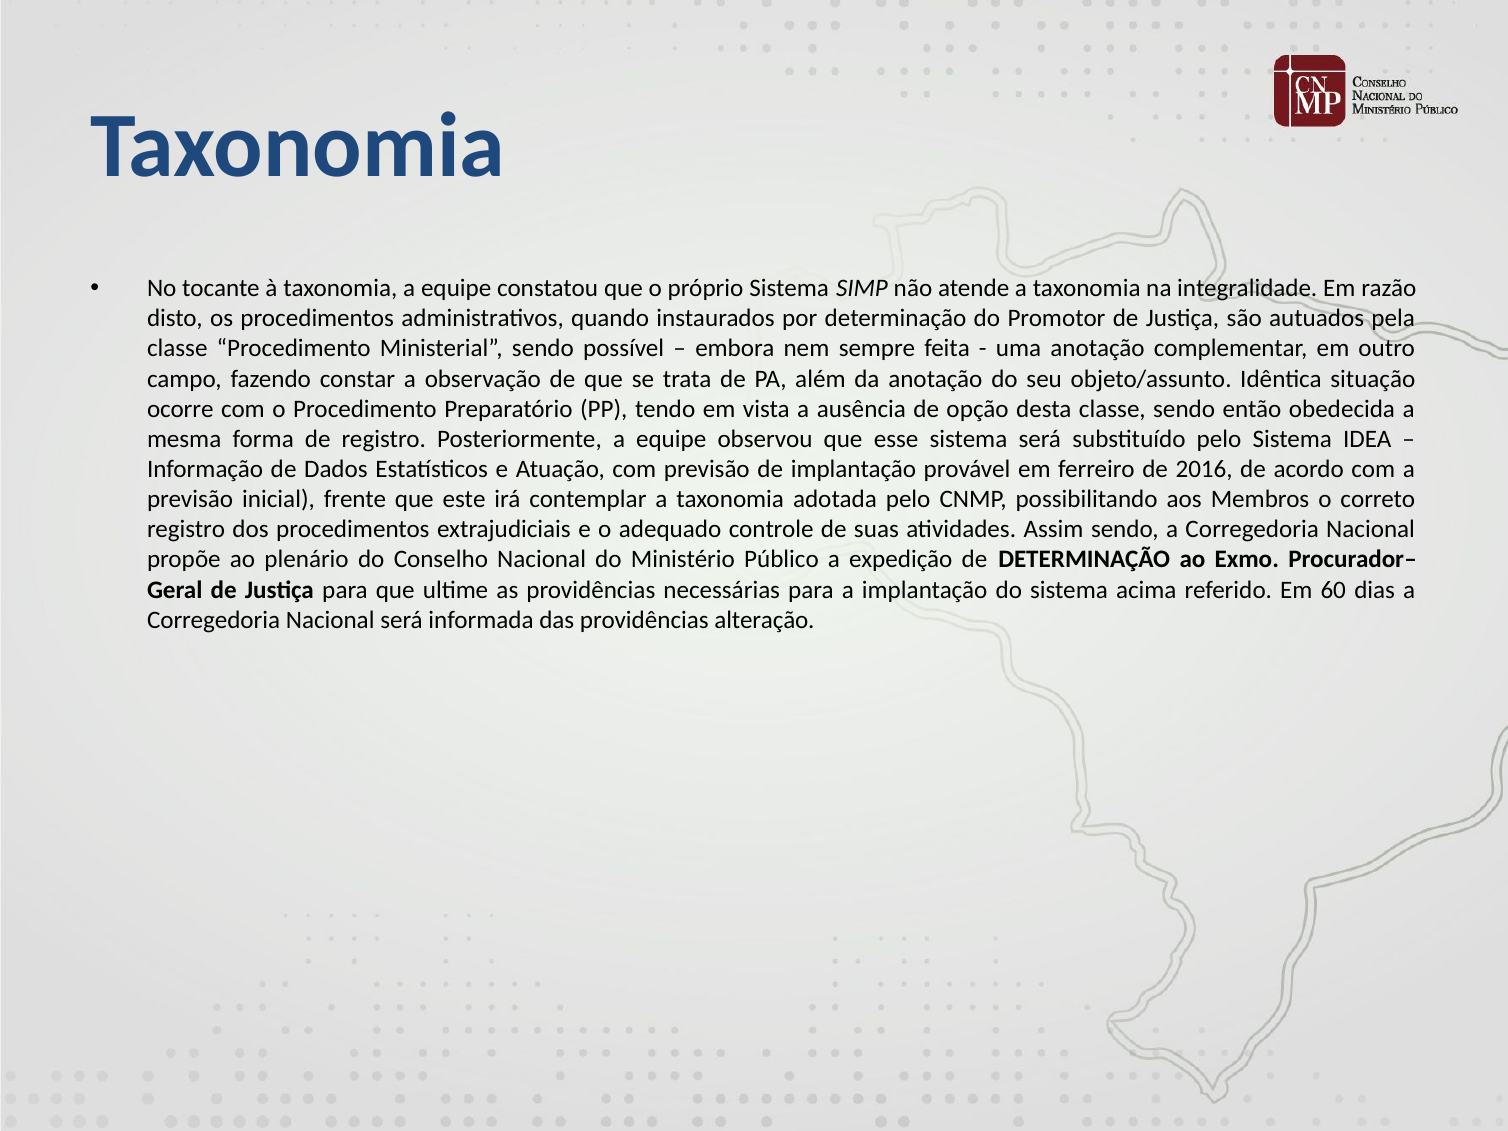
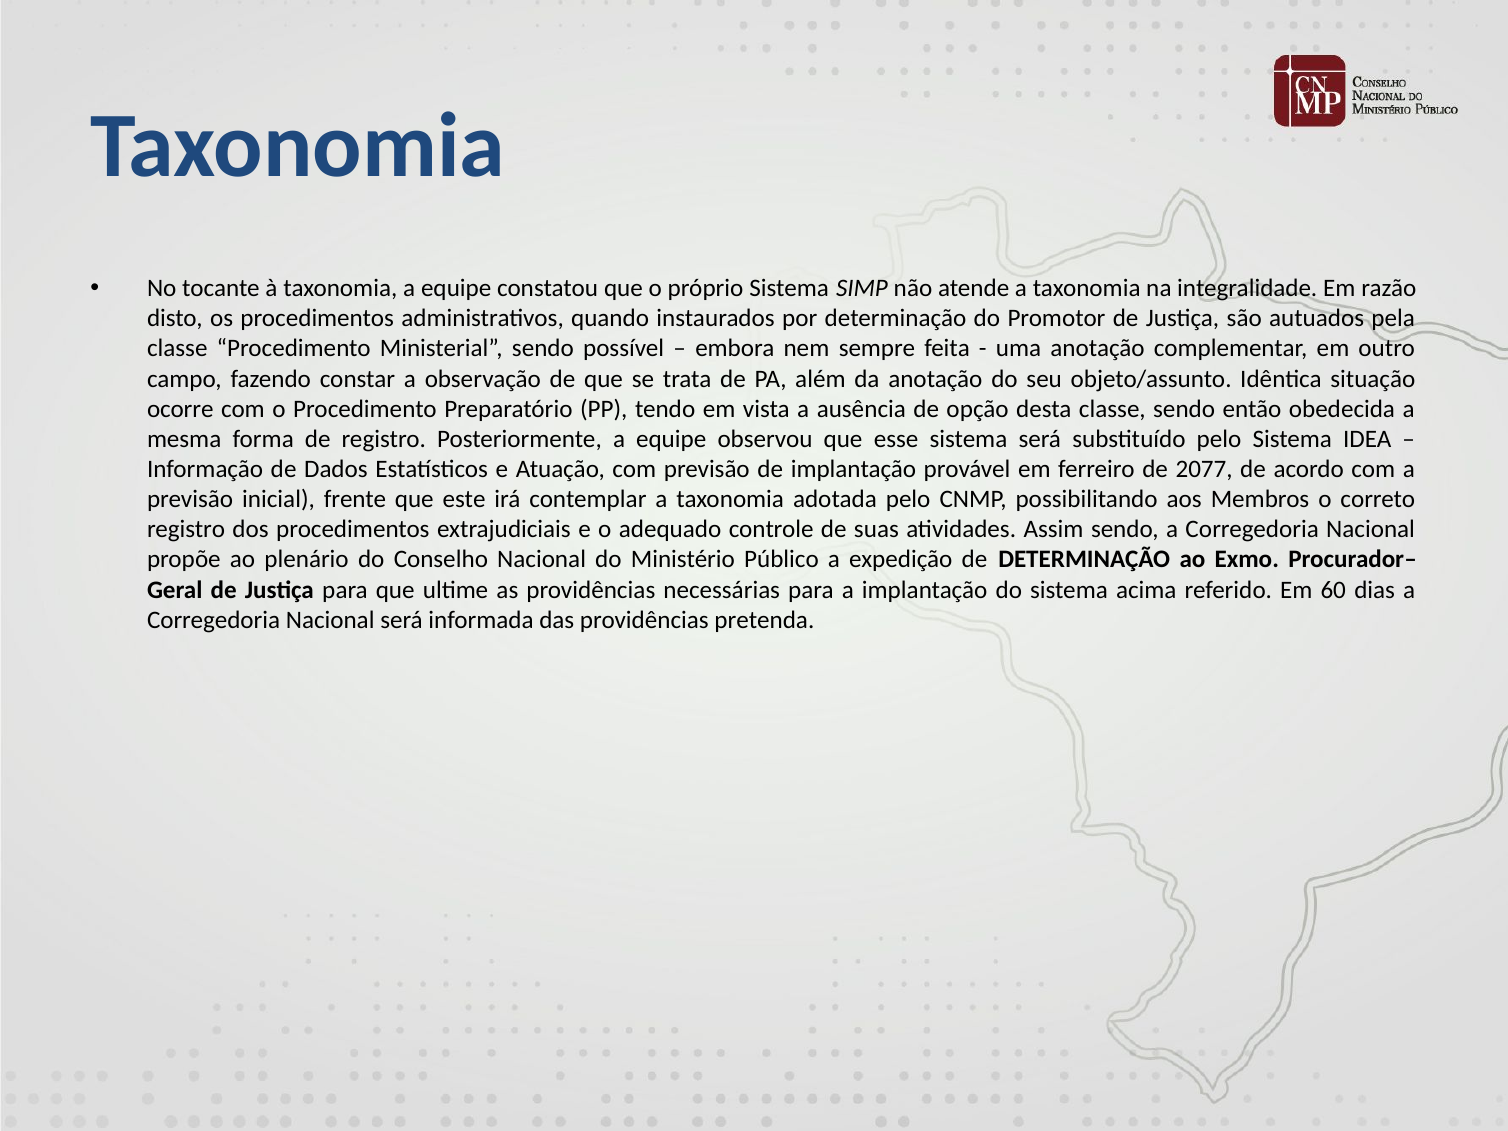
2016: 2016 -> 2077 (1204, 469)
alteração: alteração -> pretenda (764, 620)
